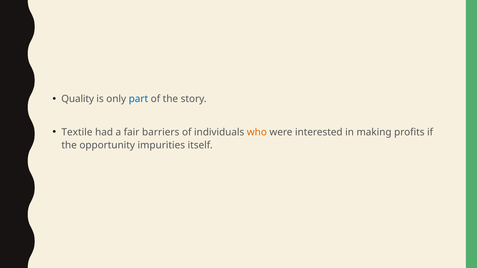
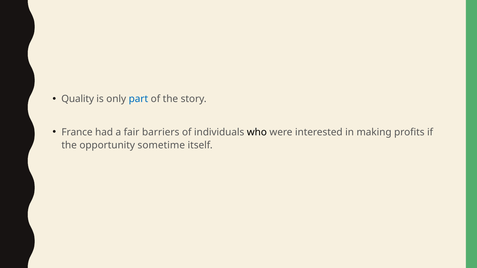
Textile: Textile -> France (77, 132)
who colour: orange -> black (257, 132)
impurities: impurities -> sometime (161, 145)
